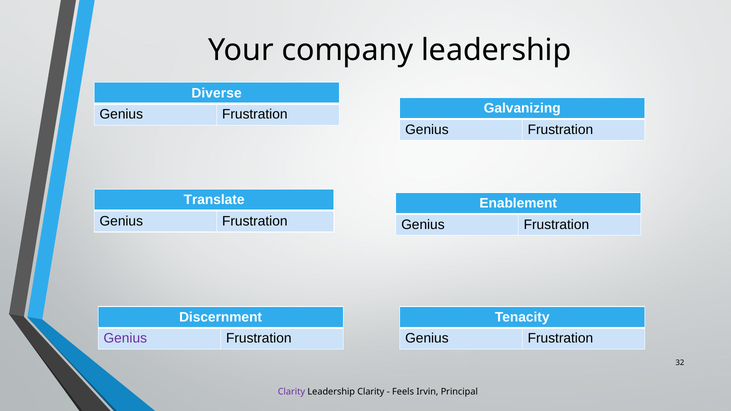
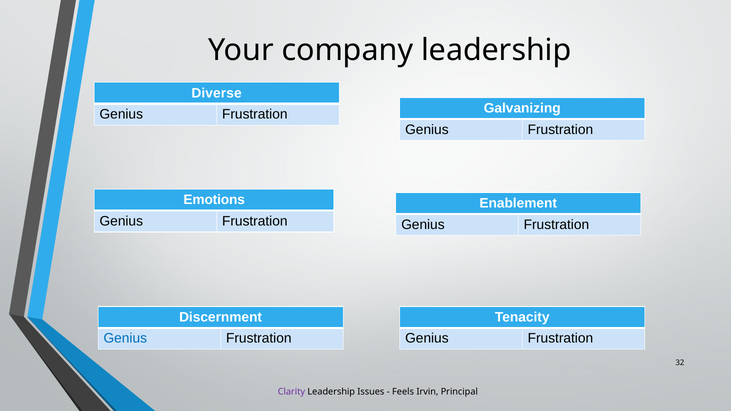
Translate: Translate -> Emotions (214, 200)
Genius colour: purple -> blue (125, 339)
Leadership Clarity: Clarity -> Issues (371, 392)
